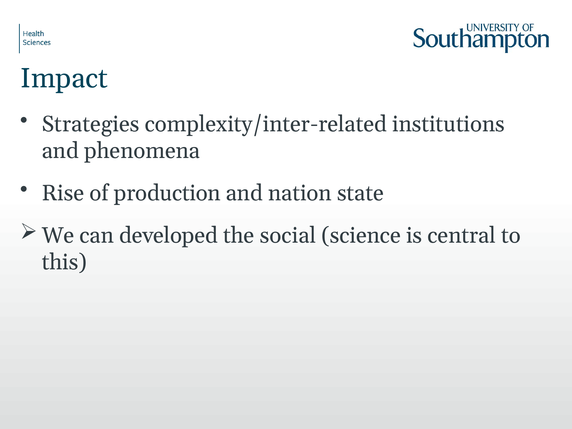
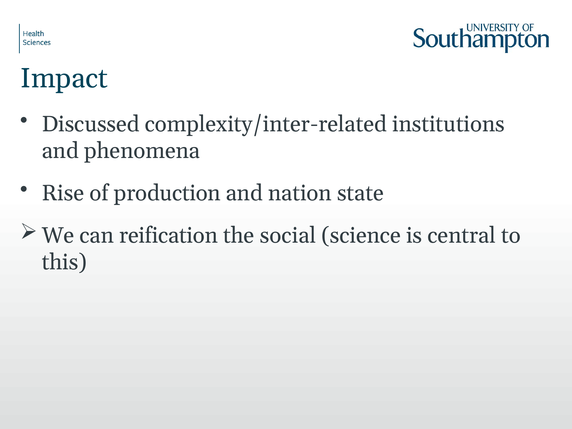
Strategies: Strategies -> Discussed (91, 124)
developed: developed -> reification (169, 235)
